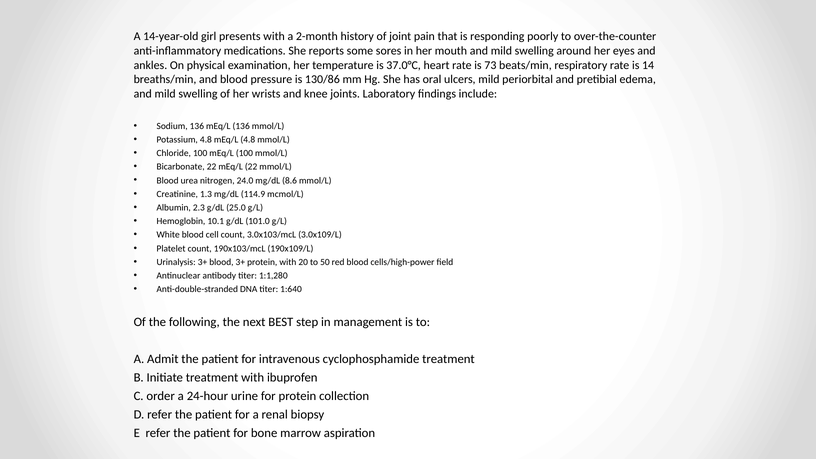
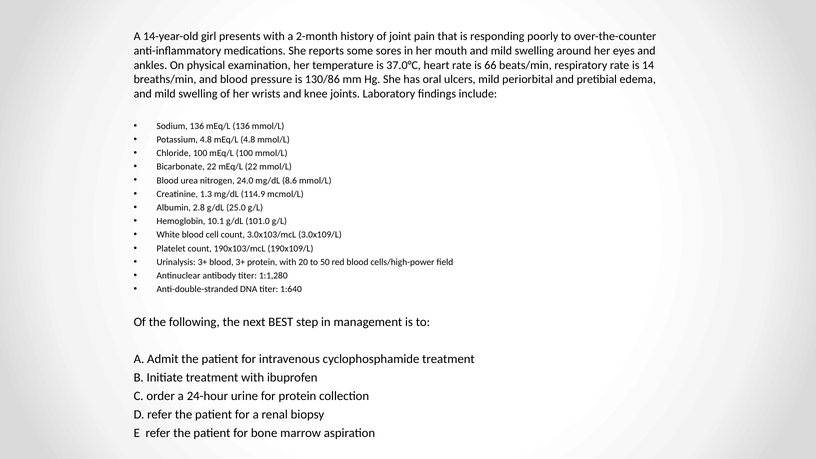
73: 73 -> 66 (490, 65)
2.3: 2.3 -> 2.8 (199, 208)
